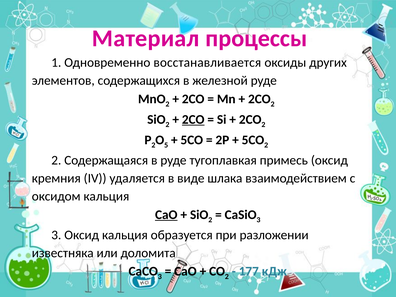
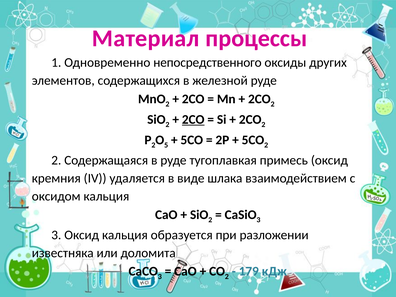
восстанавливается: восстанавливается -> непосредственного (207, 63)
CaO underline: present -> none (166, 215)
177: 177 -> 179 (249, 271)
